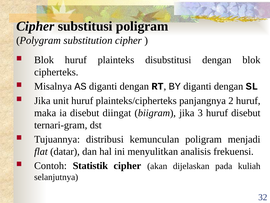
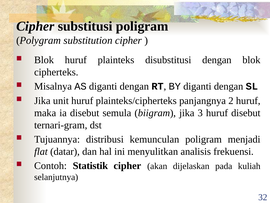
diingat: diingat -> semula (117, 113)
